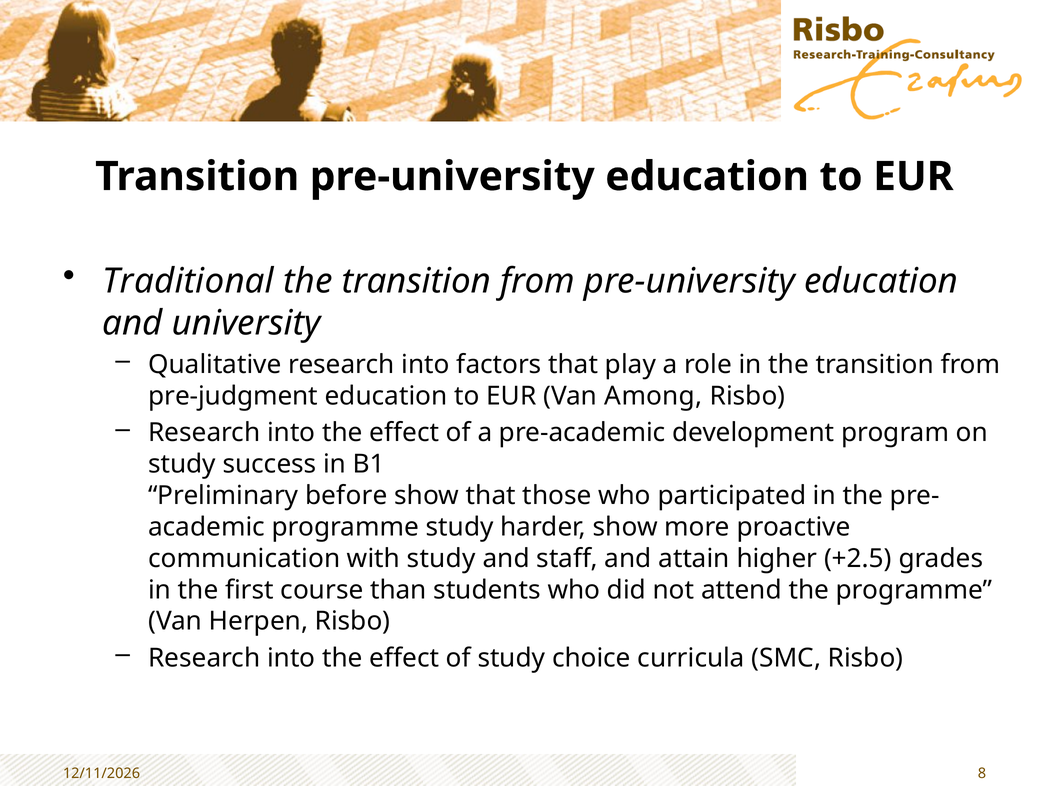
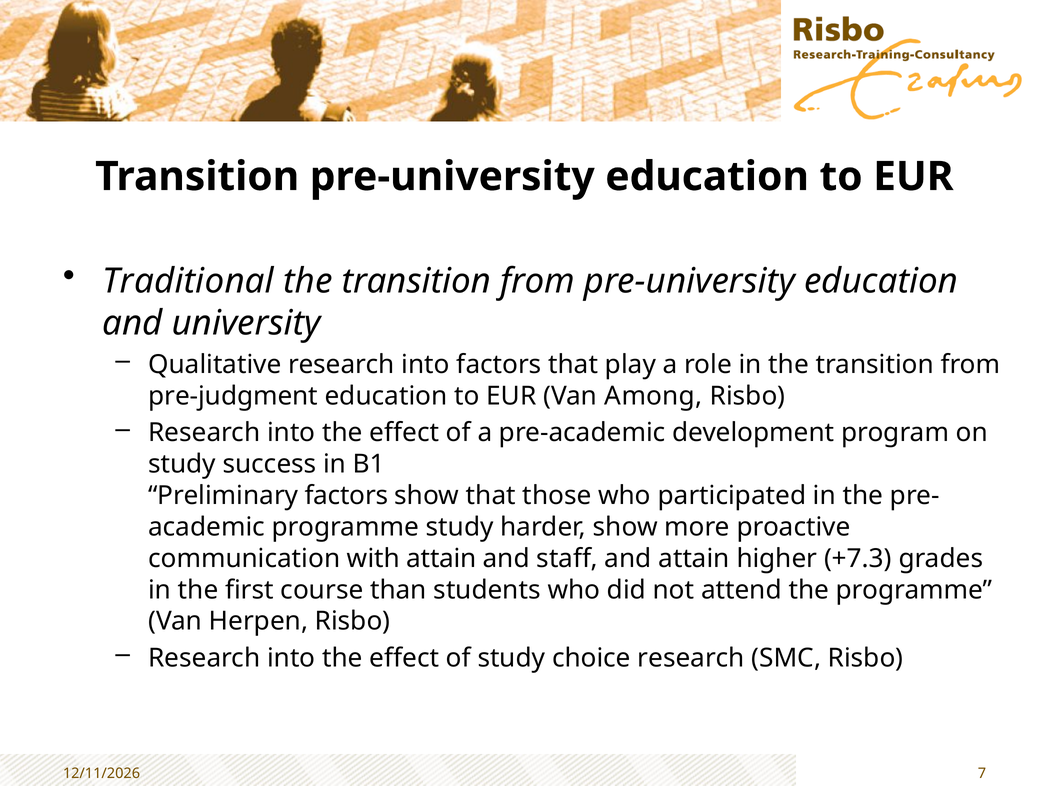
Preliminary before: before -> factors (346, 496)
with study: study -> attain (442, 559)
+2.5: +2.5 -> +7.3 (858, 559)
choice curricula: curricula -> research (691, 659)
8: 8 -> 7 (982, 774)
